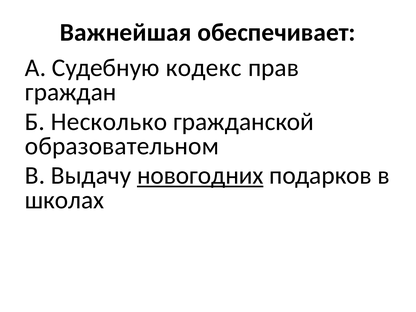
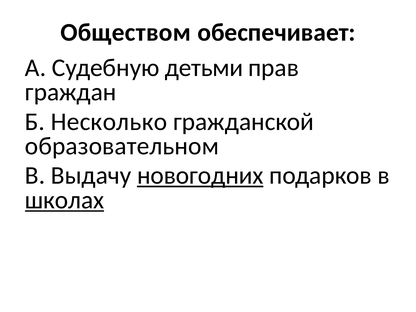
Важнейшая: Важнейшая -> Обществом (126, 32)
кодекс: кодекс -> детьми (204, 68)
школах underline: none -> present (65, 200)
